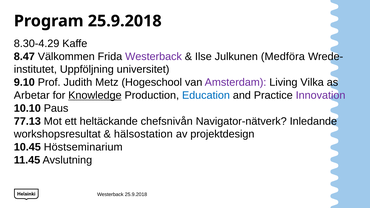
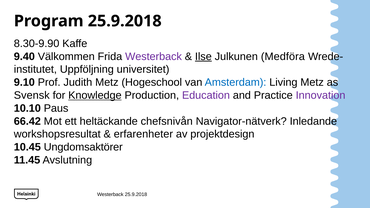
8.30-4.29: 8.30-4.29 -> 8.30-9.90 (37, 44)
8.47: 8.47 -> 9.40 (24, 57)
Ilse underline: none -> present (203, 57)
Amsterdam colour: purple -> blue (236, 82)
Living Vilka: Vilka -> Metz (312, 82)
Arbetar: Arbetar -> Svensk (32, 95)
Education colour: blue -> purple (206, 95)
77.13: 77.13 -> 66.42 (27, 121)
hälsostation: hälsostation -> erfarenheter (143, 134)
Höstseminarium: Höstseminarium -> Ungdomsaktörer (83, 147)
